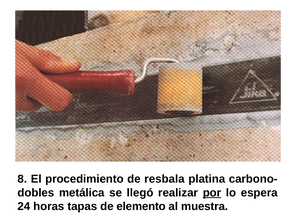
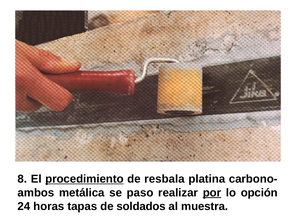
procedimiento underline: none -> present (84, 179)
dobles: dobles -> ambos (36, 192)
llegó: llegó -> paso (140, 192)
espera: espera -> opción (259, 192)
elemento: elemento -> soldados (141, 206)
